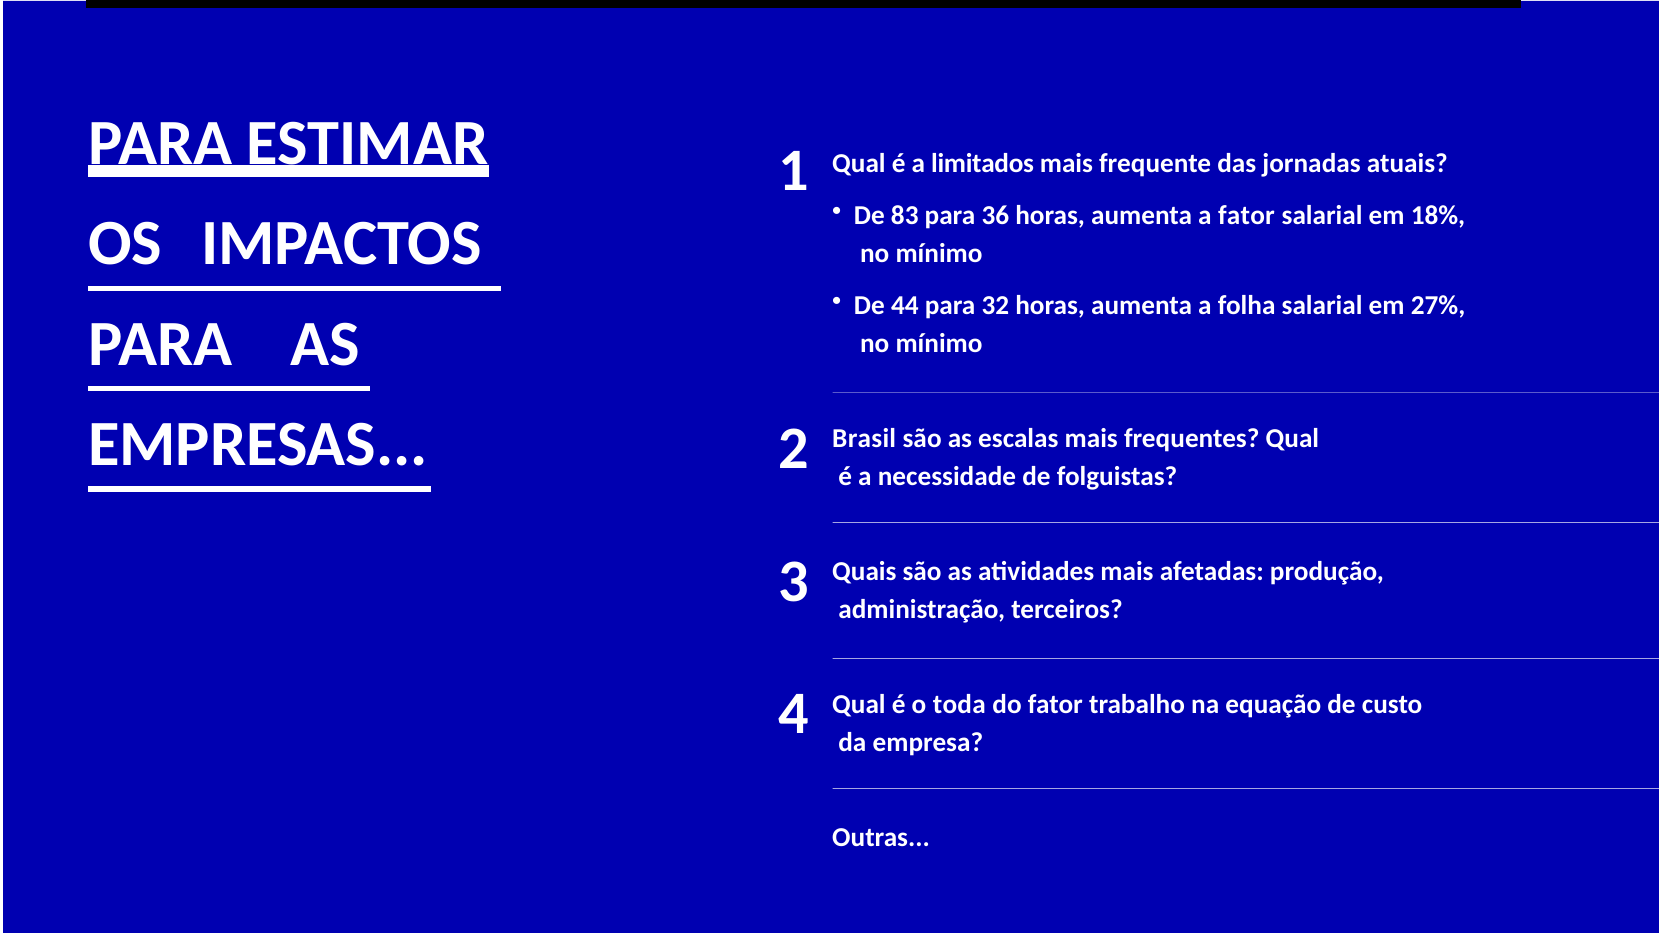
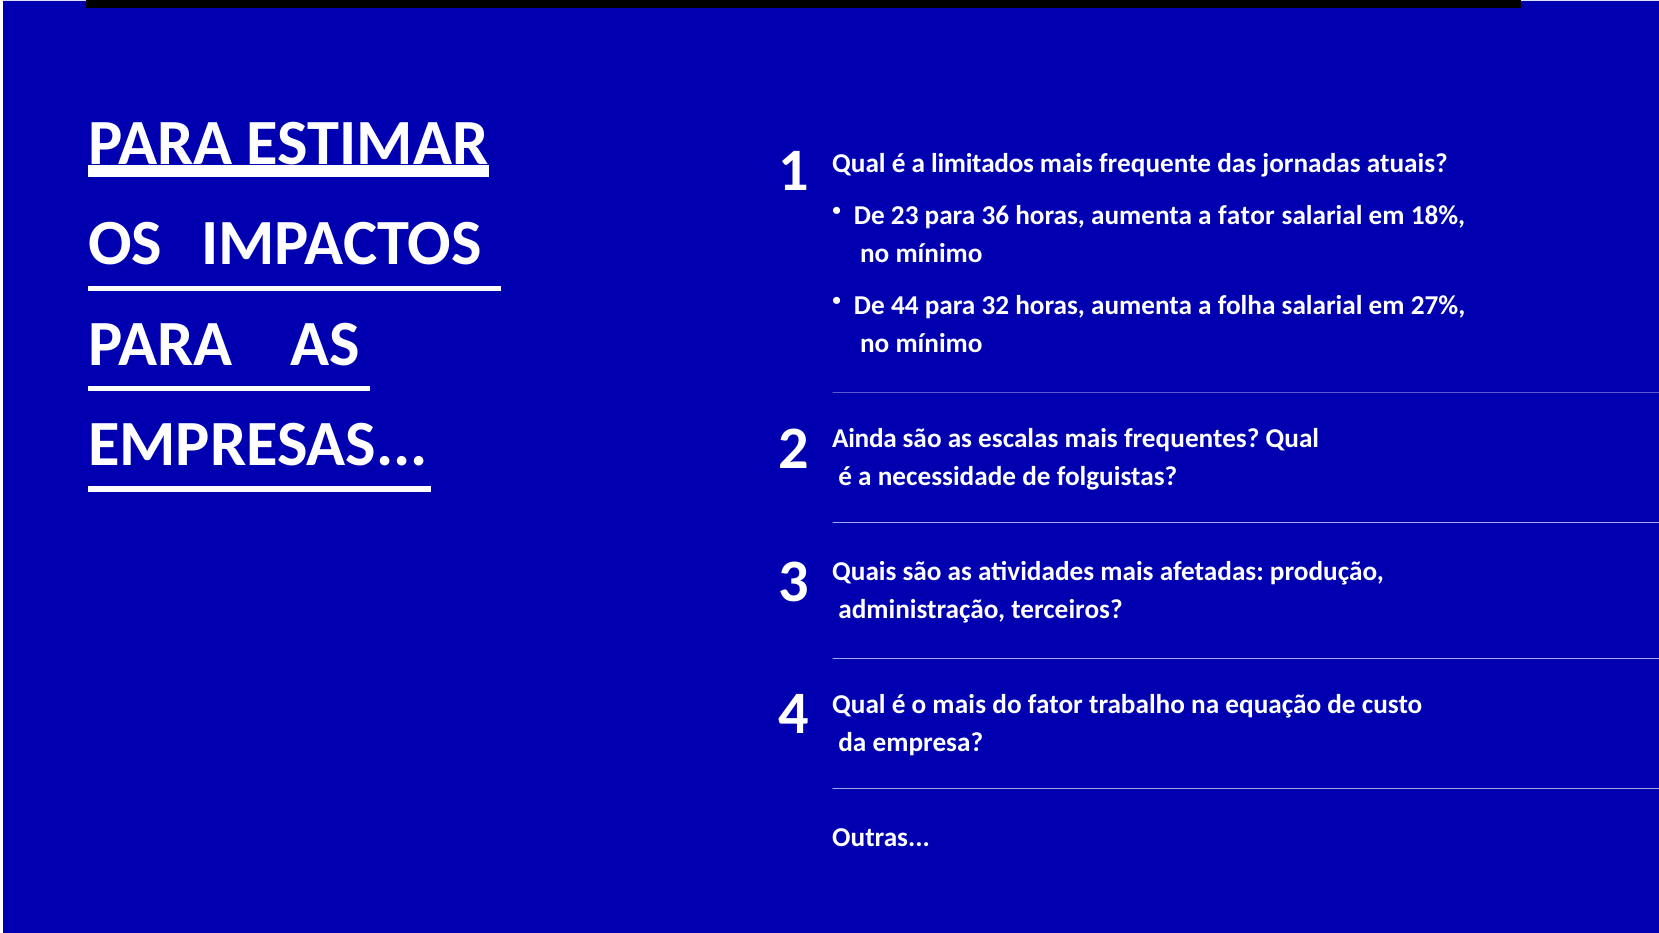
83: 83 -> 23 (905, 216)
Brasil: Brasil -> Ainda (864, 439)
o toda: toda -> mais (959, 705)
